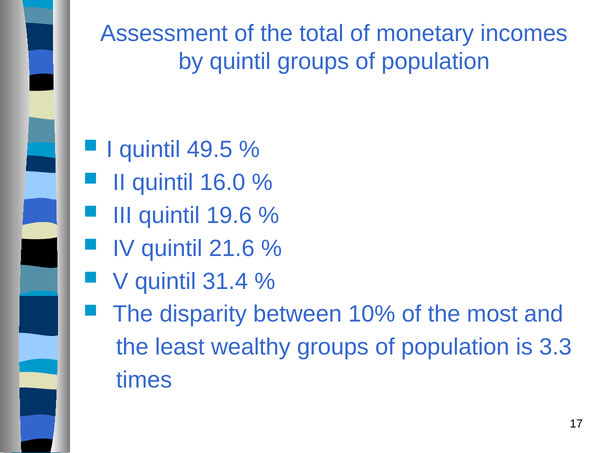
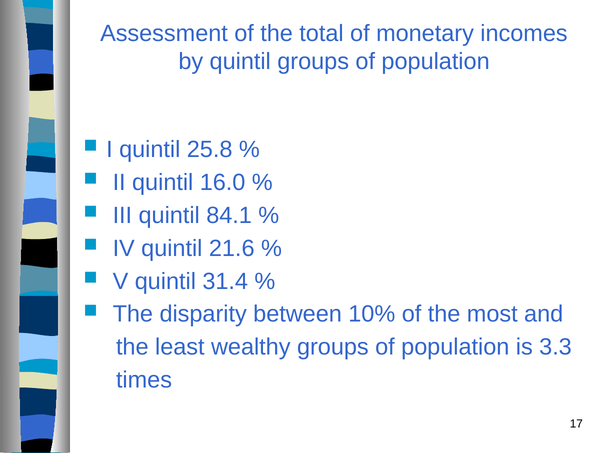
49.5: 49.5 -> 25.8 (210, 150)
19.6: 19.6 -> 84.1 (229, 215)
